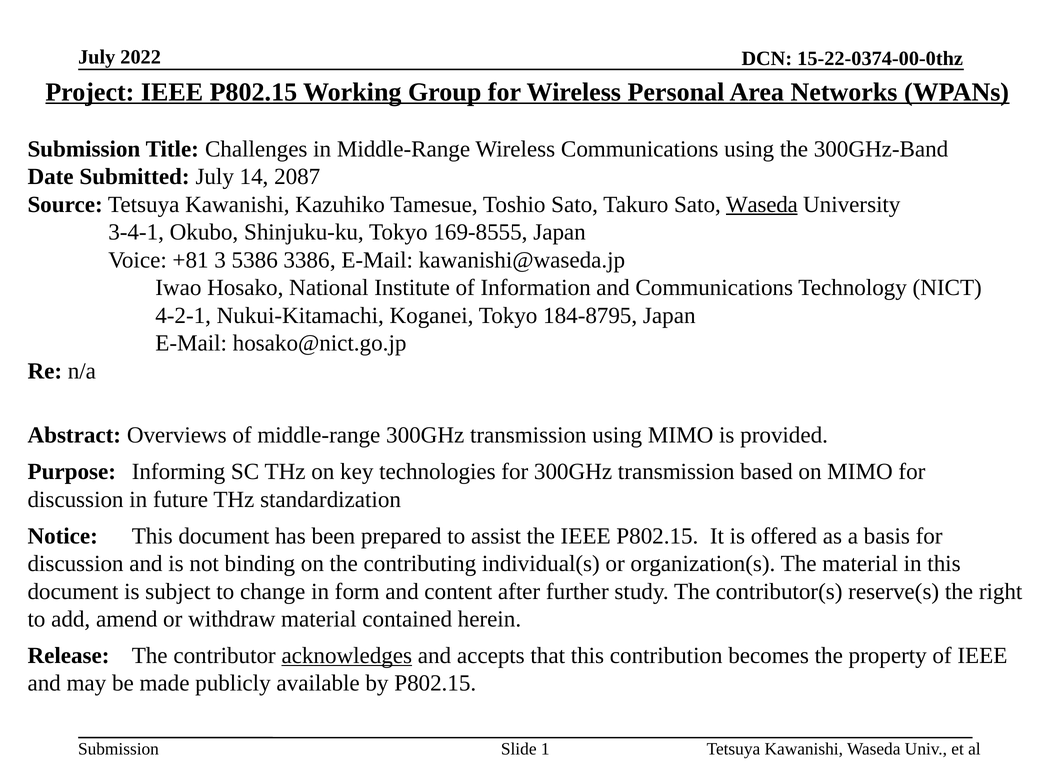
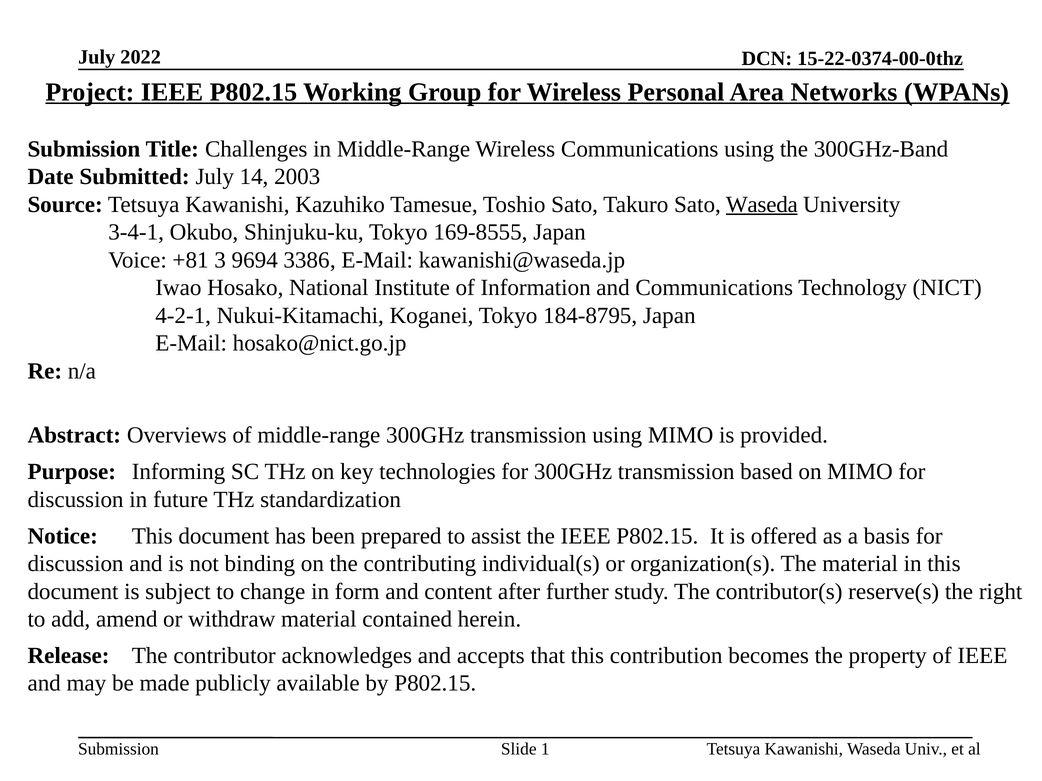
2087: 2087 -> 2003 (297, 177)
5386: 5386 -> 9694 (255, 260)
acknowledges underline: present -> none (347, 656)
